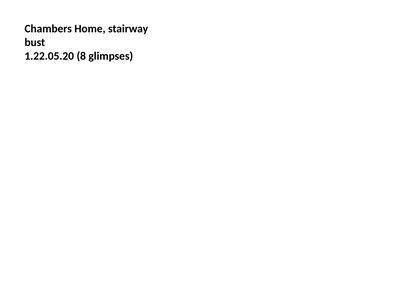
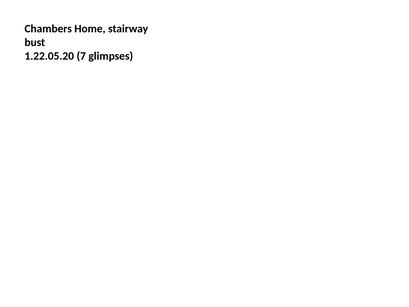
8: 8 -> 7 (81, 56)
